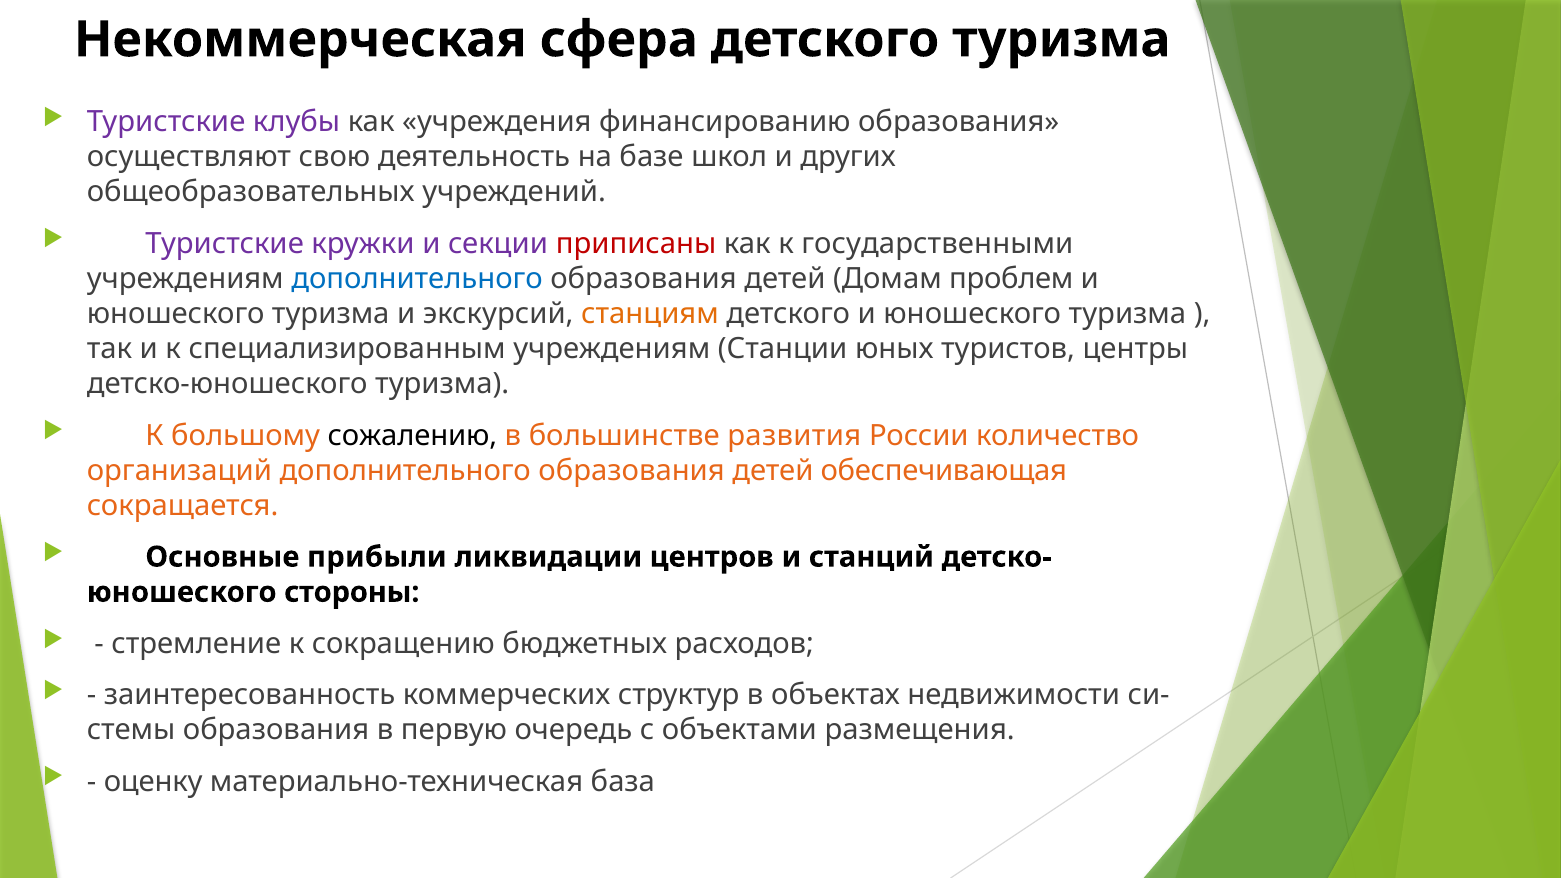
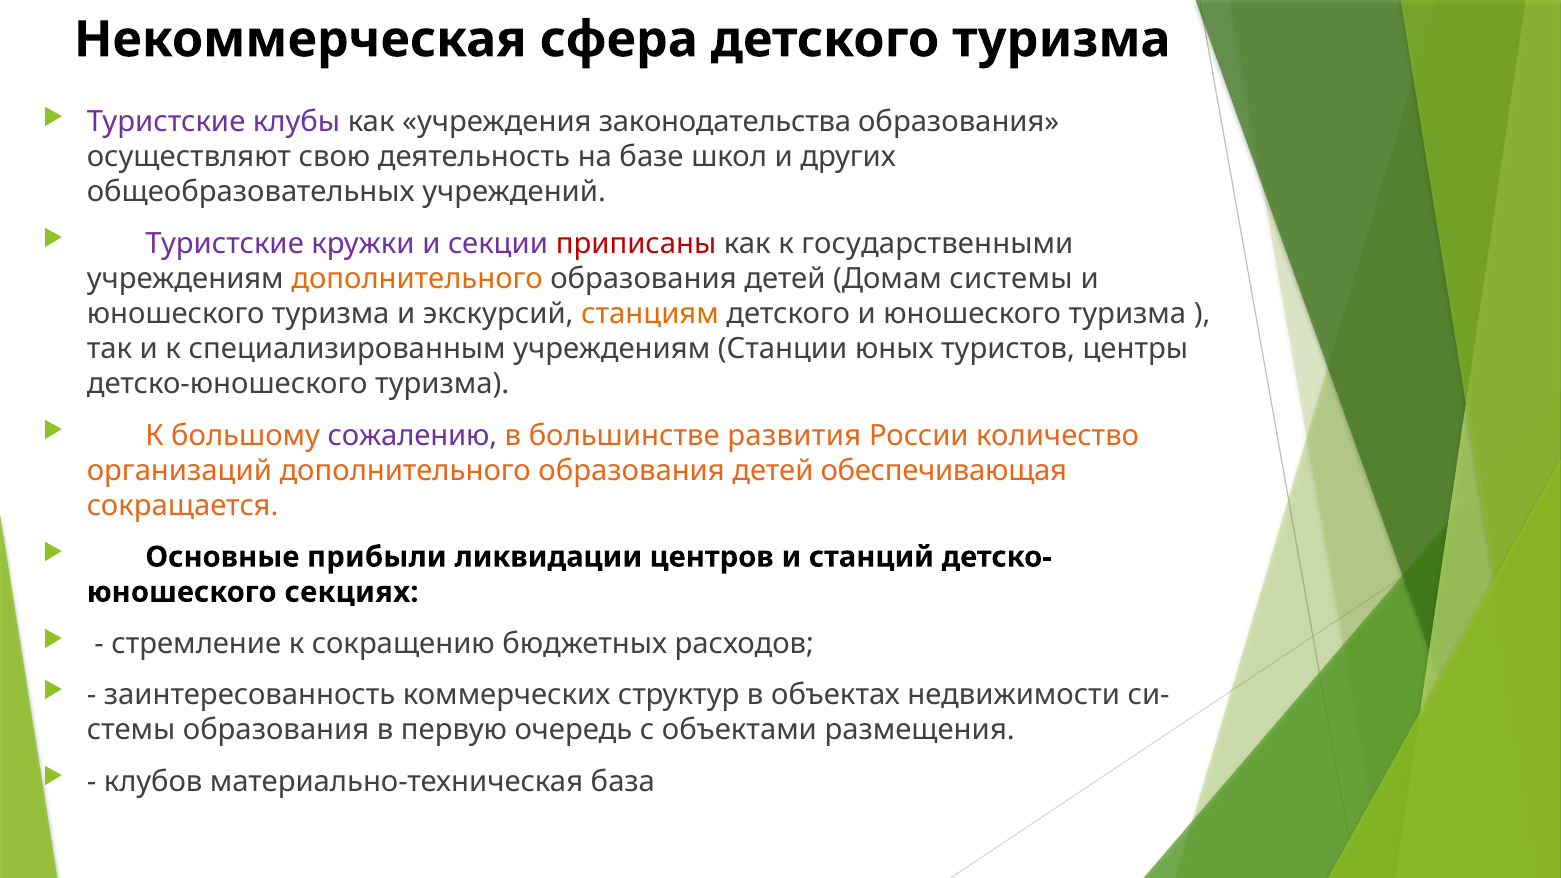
финансированию: финансированию -> законодательства (725, 122)
дополнительного colour: blue -> orange (417, 279)
проблем: проблем -> системы (1011, 279)
сожалению colour: black -> purple (412, 435)
стороны: стороны -> секциях (352, 592)
оценку: оценку -> клубов (153, 781)
